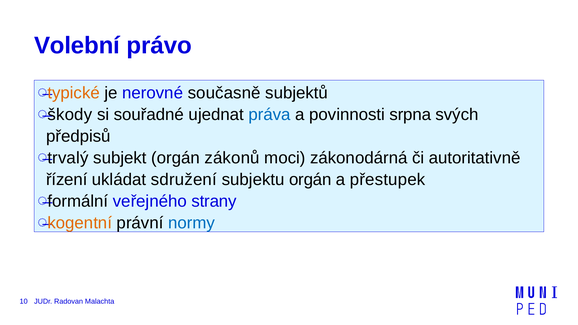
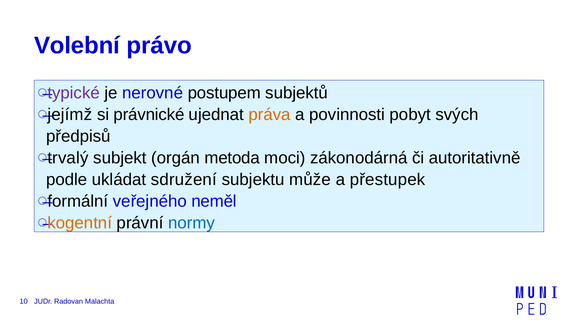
typické colour: orange -> purple (74, 93)
současně: současně -> postupem (224, 93)
škody: škody -> jejímž (70, 115)
souřadné: souřadné -> právnické (149, 115)
práva colour: blue -> orange (270, 115)
srpna: srpna -> pobyt (410, 115)
zákonů: zákonů -> metoda (232, 158)
řízení: řízení -> podle (67, 180)
subjektu orgán: orgán -> může (310, 180)
strany: strany -> neměl (214, 201)
